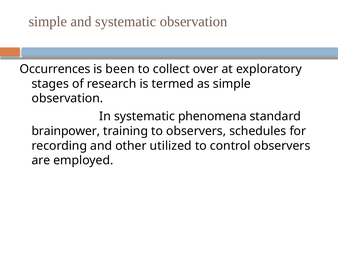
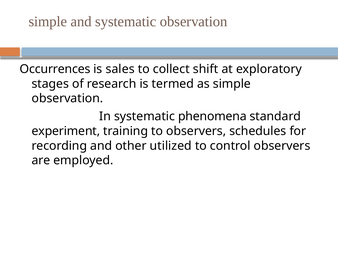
been: been -> sales (120, 69)
over: over -> shift (206, 69)
brainpower: brainpower -> experiment (66, 131)
